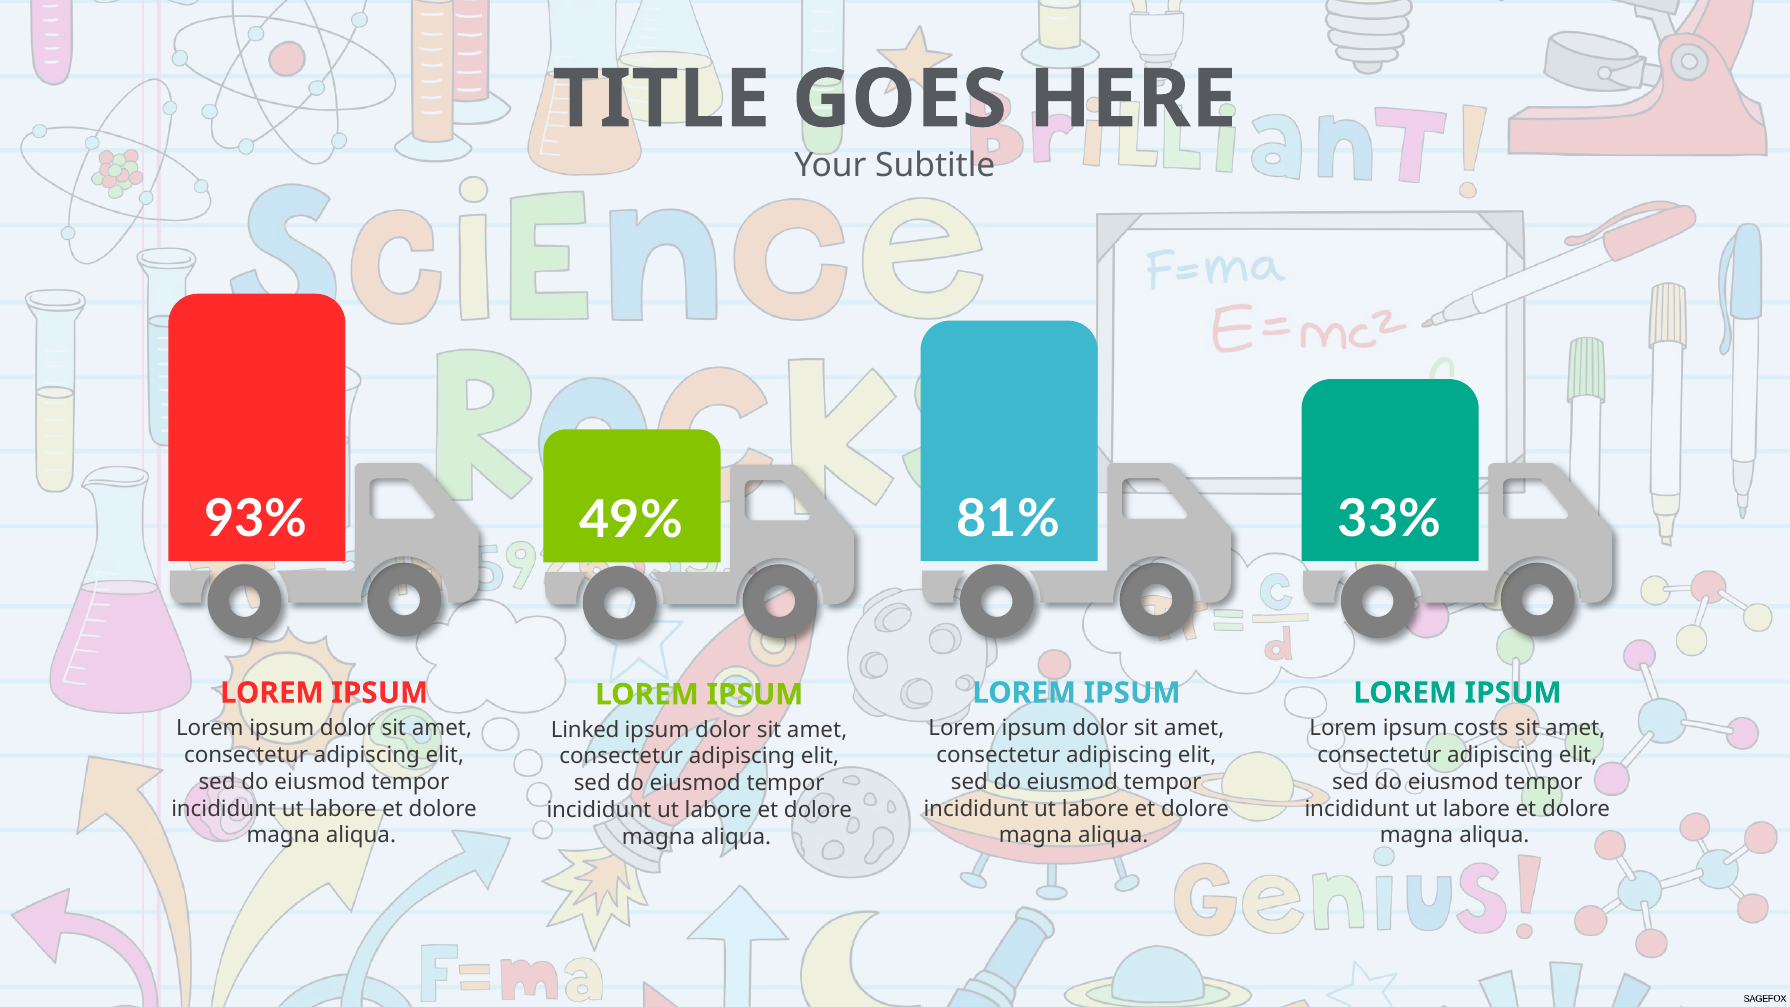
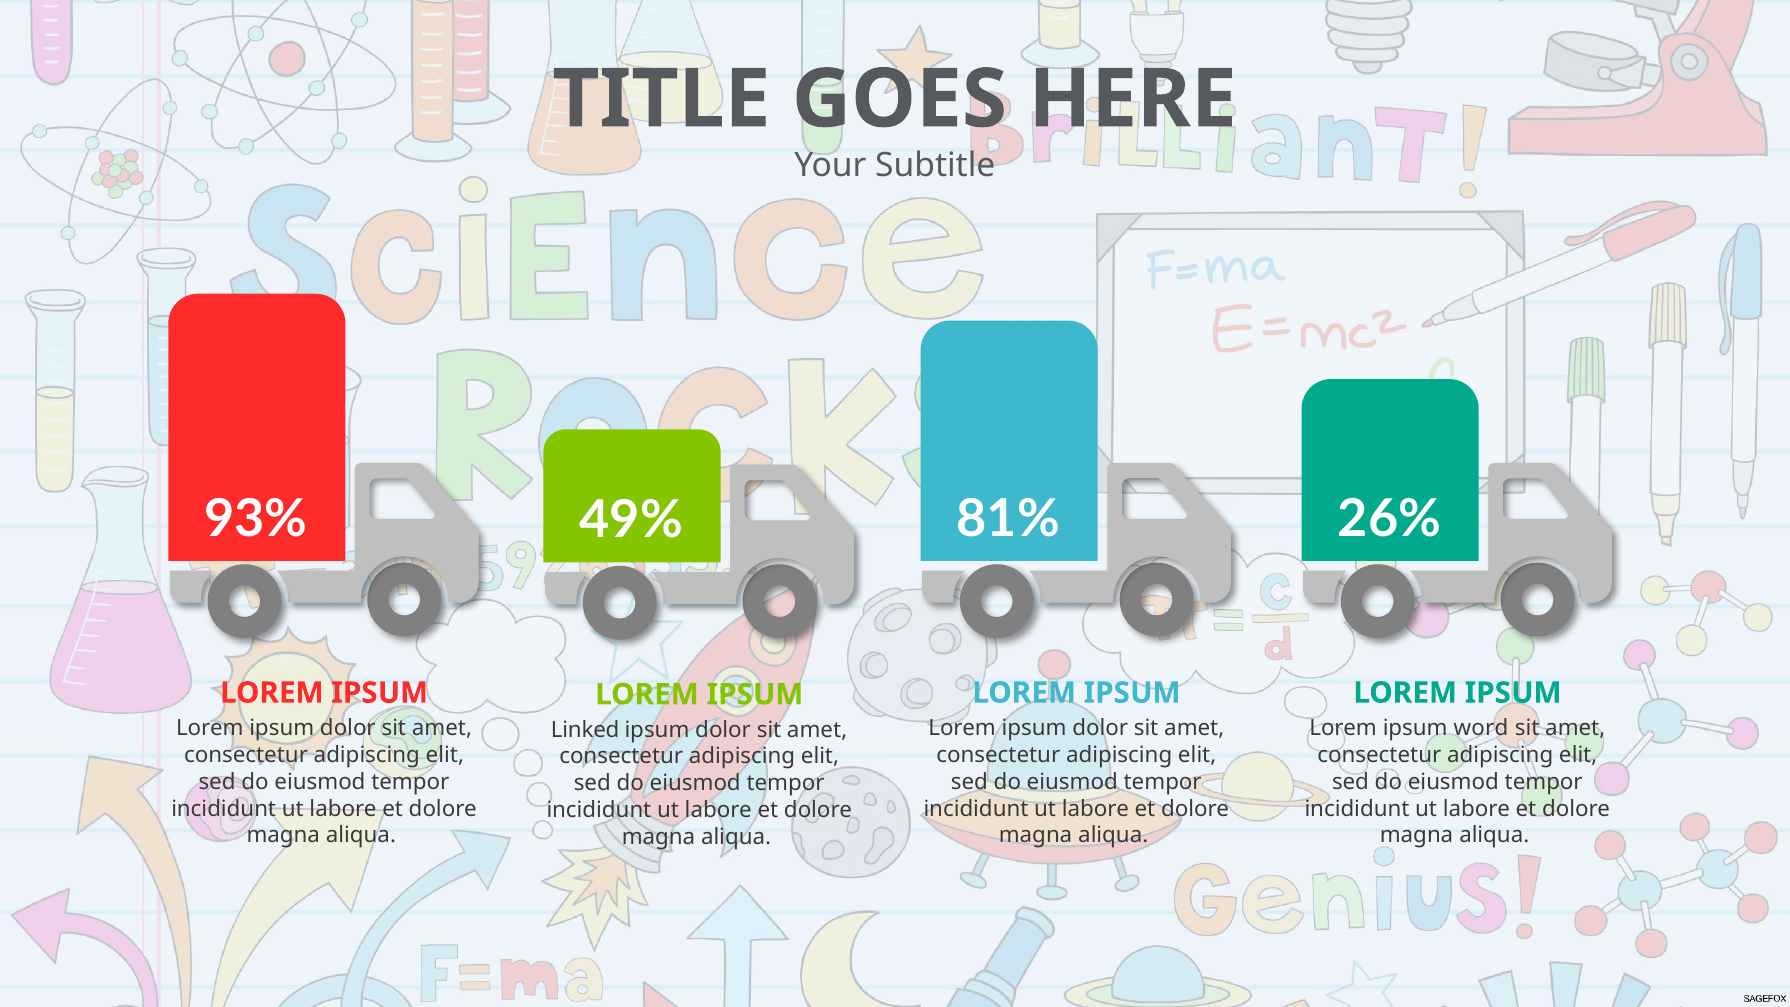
33%: 33% -> 26% (1389, 519)
costs: costs -> word (1481, 728)
